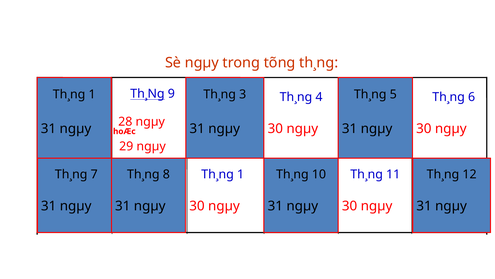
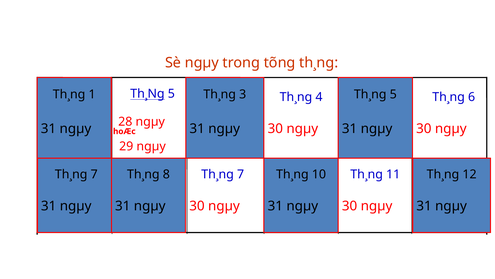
9: 9 -> 5 (171, 94)
1: 1 -> 7 (241, 174)
